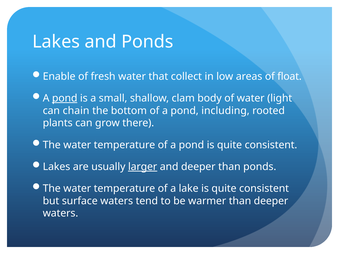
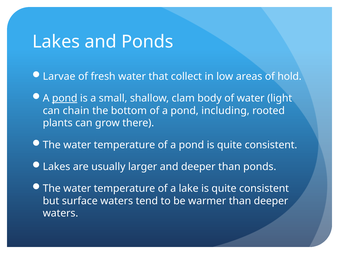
Enable: Enable -> Larvae (59, 76)
float: float -> hold (290, 76)
larger underline: present -> none (143, 167)
